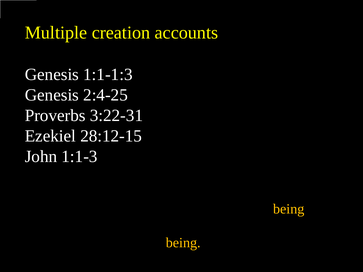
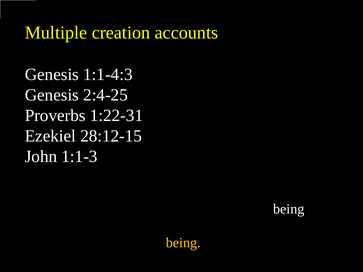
1:1-1:3: 1:1-1:3 -> 1:1-4:3 (108, 74)
3:22-31: 3:22-31 -> 1:22-31 (116, 116)
being colour: yellow -> white (289, 209)
